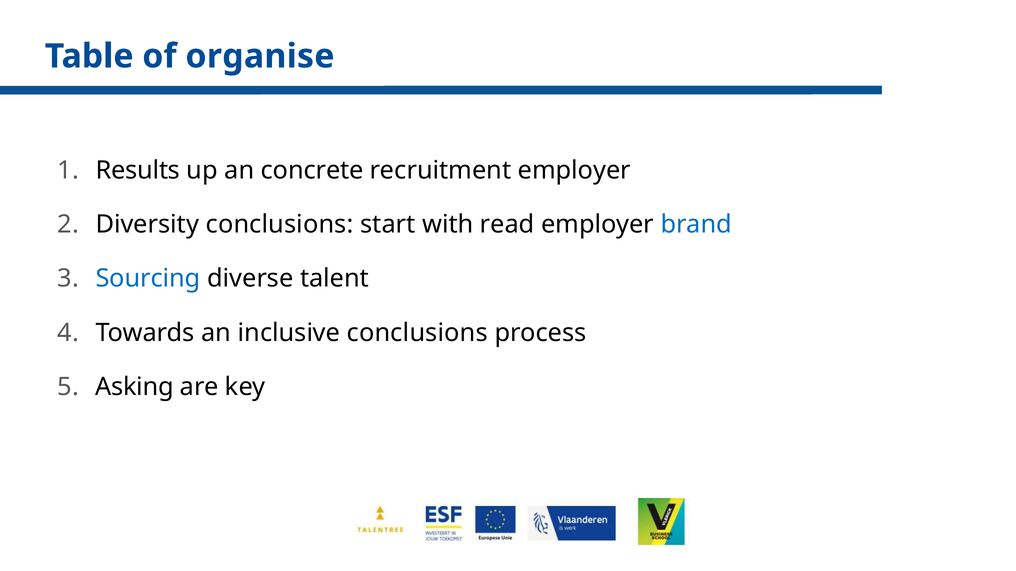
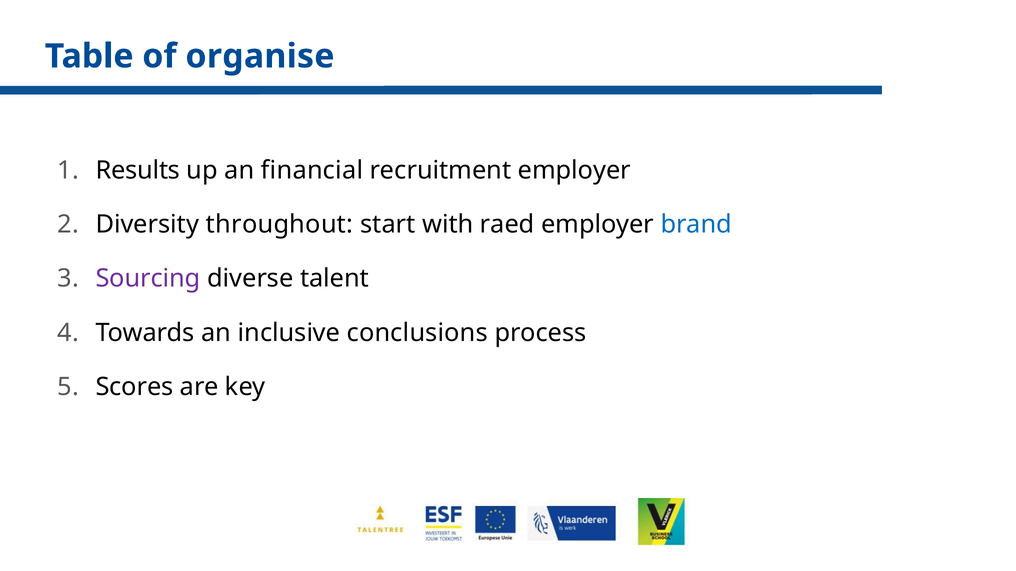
concrete: concrete -> financial (312, 170)
Diversity conclusions: conclusions -> throughout (280, 225)
read: read -> raed (507, 225)
Sourcing colour: blue -> purple (148, 279)
Asking: Asking -> Scores (135, 387)
